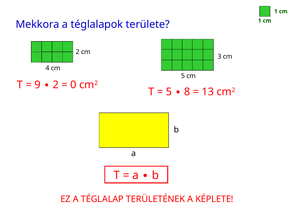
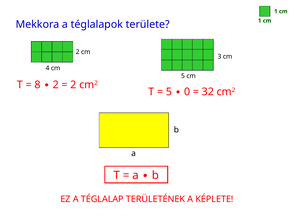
9: 9 -> 8 (37, 85)
0: 0 -> 2 (73, 85)
8: 8 -> 0 (187, 91)
13: 13 -> 32 (208, 91)
